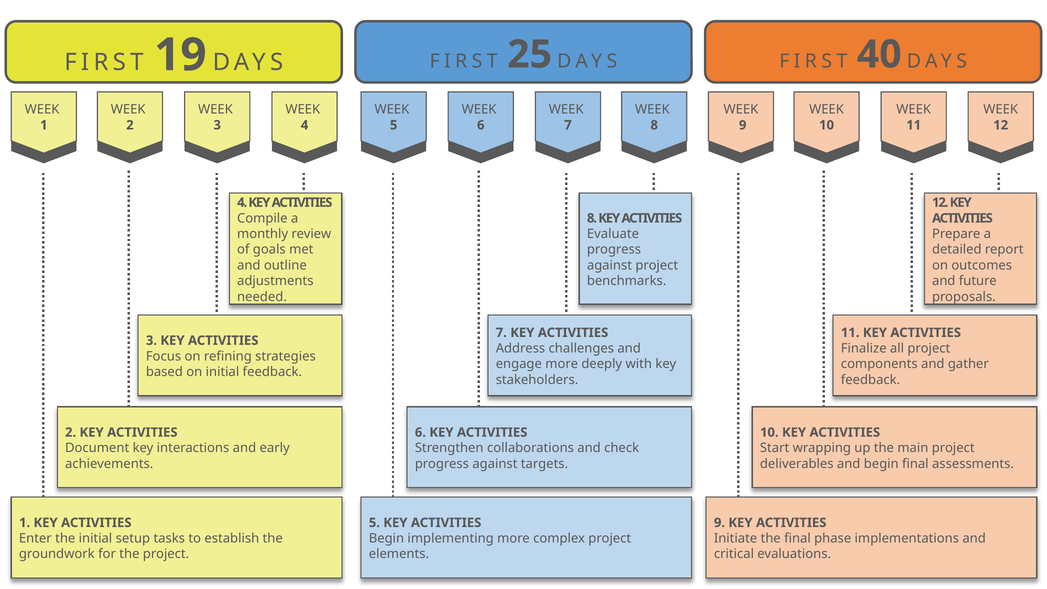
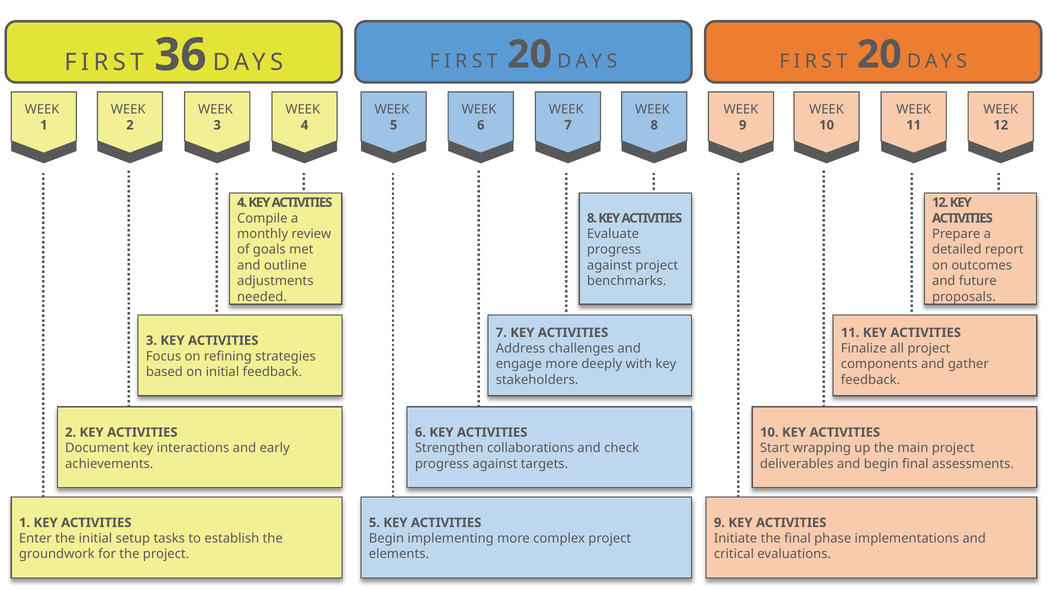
19: 19 -> 36 (180, 55)
25: 25 -> 20 (530, 55)
40: 40 -> 20 (879, 55)
